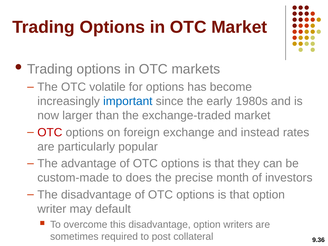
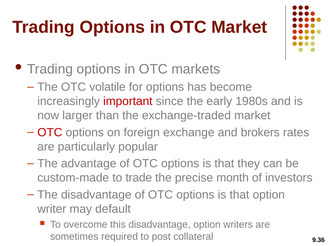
important colour: blue -> red (128, 101)
instead: instead -> brokers (260, 132)
does: does -> trade (139, 178)
